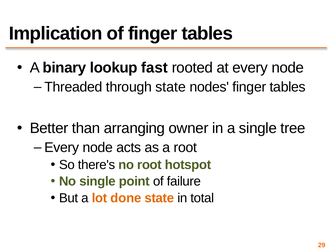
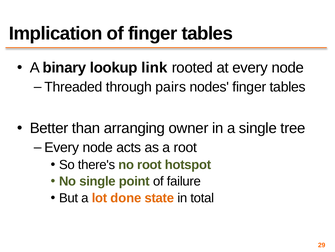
fast: fast -> link (154, 67)
through state: state -> pairs (171, 87)
